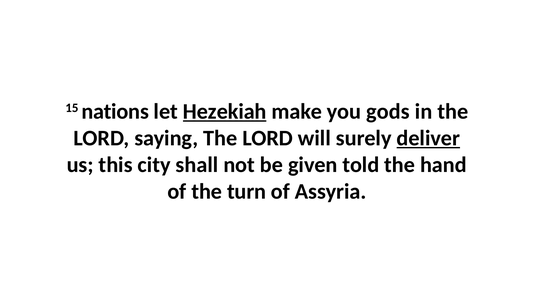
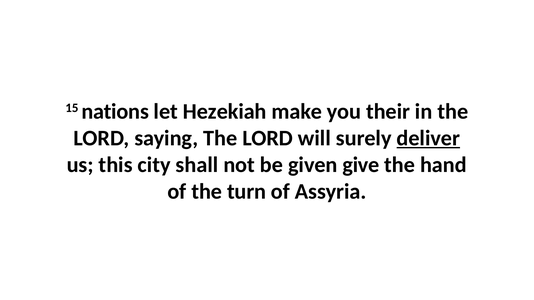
Hezekiah underline: present -> none (225, 112)
gods: gods -> their (388, 112)
told: told -> give (361, 165)
